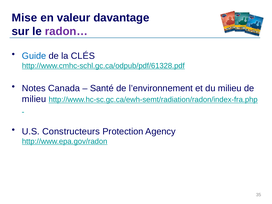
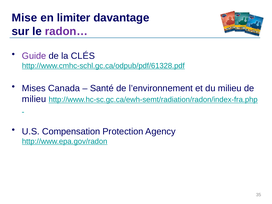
valeur: valeur -> limiter (74, 18)
Guide colour: blue -> purple (34, 56)
Notes: Notes -> Mises (34, 88)
Constructeurs: Constructeurs -> Compensation (71, 131)
